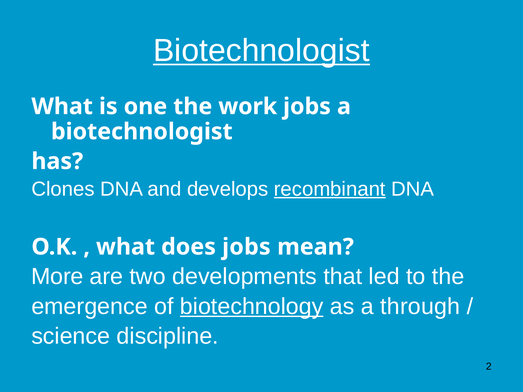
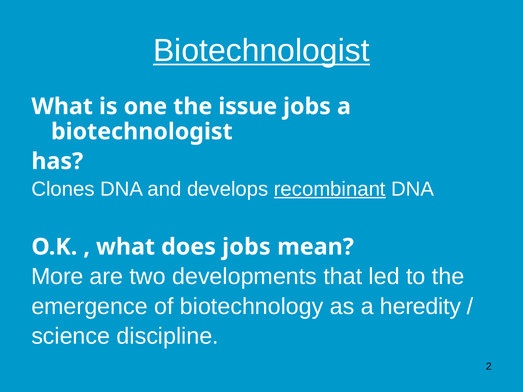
work: work -> issue (248, 107)
biotechnology underline: present -> none (252, 307)
through: through -> heredity (420, 307)
